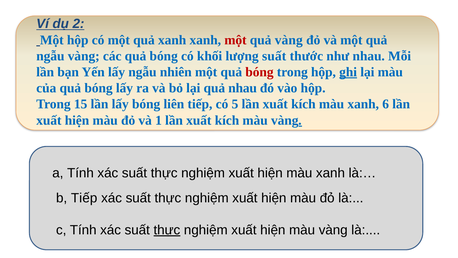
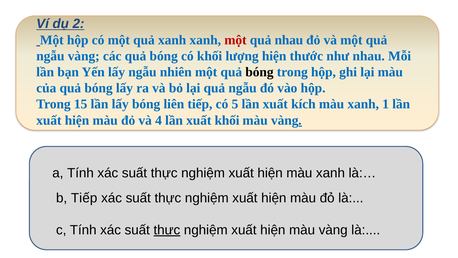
quả vàng: vàng -> nhau (289, 40)
lượng suất: suất -> hiện (274, 56)
bóng colour: red -> black (259, 72)
ghi underline: present -> none (348, 72)
lại quả nhau: nhau -> ngẫu (243, 88)
6: 6 -> 1 (386, 104)
1: 1 -> 4 (159, 120)
kích: kích -> khối (227, 120)
